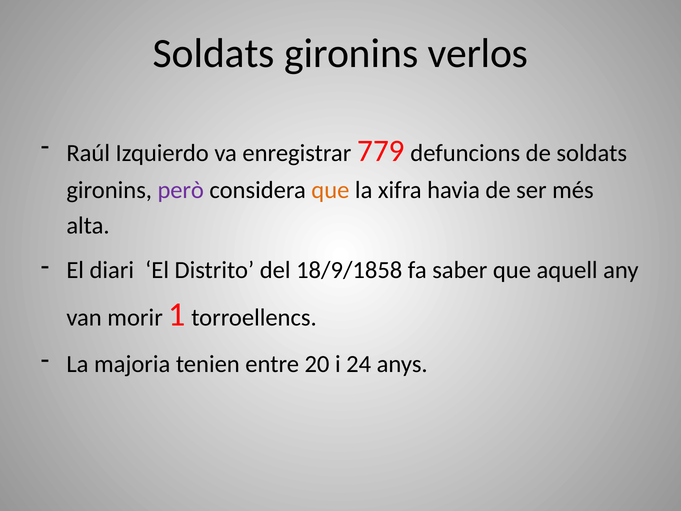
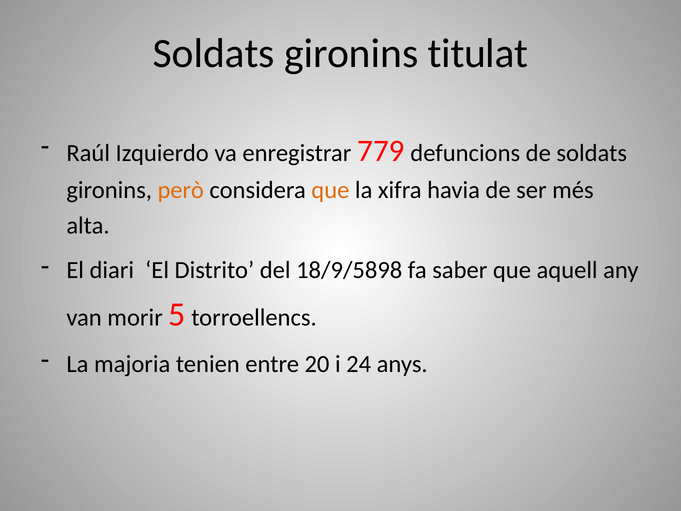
verlos: verlos -> titulat (478, 53)
però colour: purple -> orange (181, 190)
18/9/1858: 18/9/1858 -> 18/9/5898 (349, 270)
1: 1 -> 5 (177, 314)
